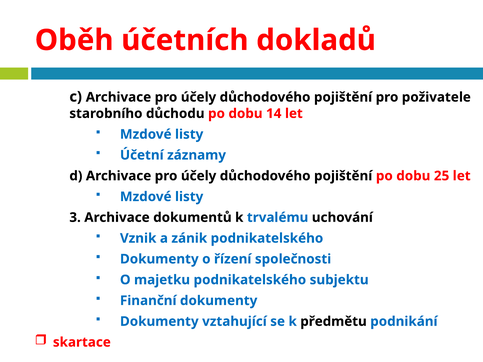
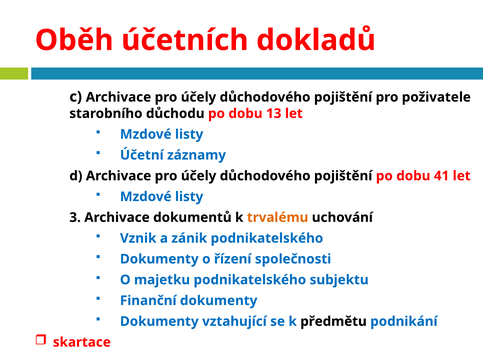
14: 14 -> 13 (274, 114)
25: 25 -> 41 (442, 176)
trvalému colour: blue -> orange (278, 218)
